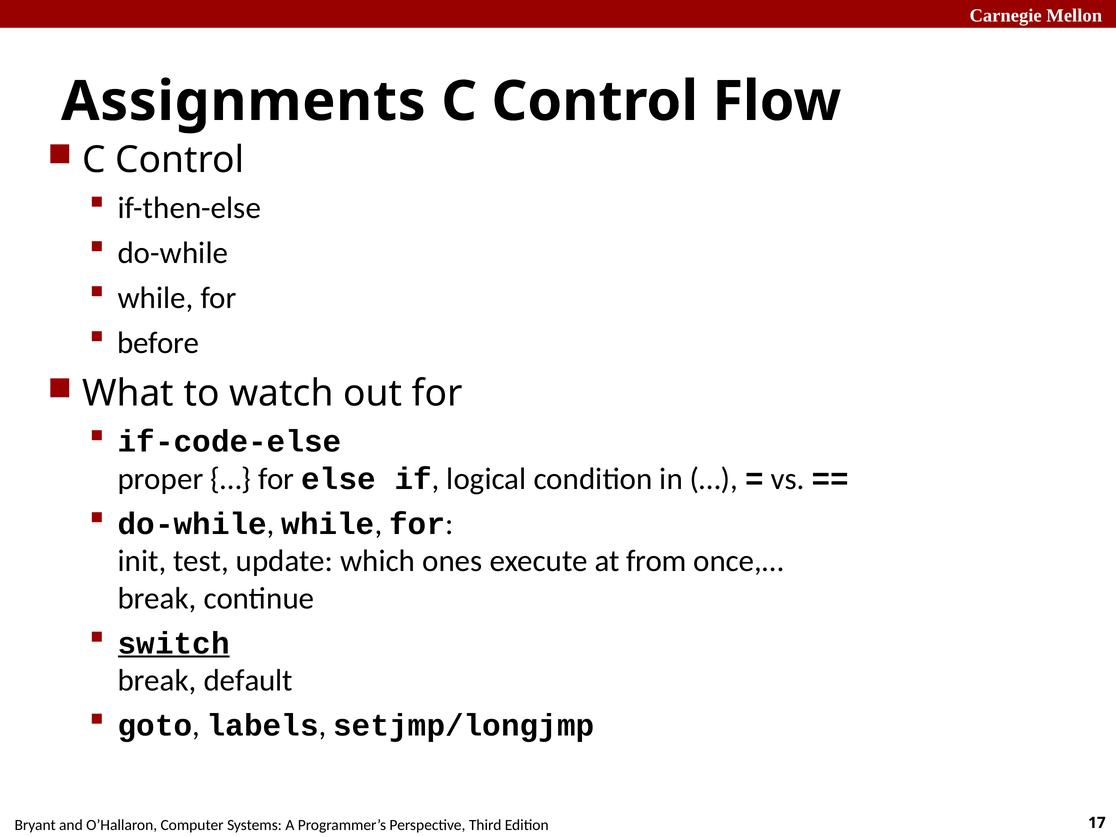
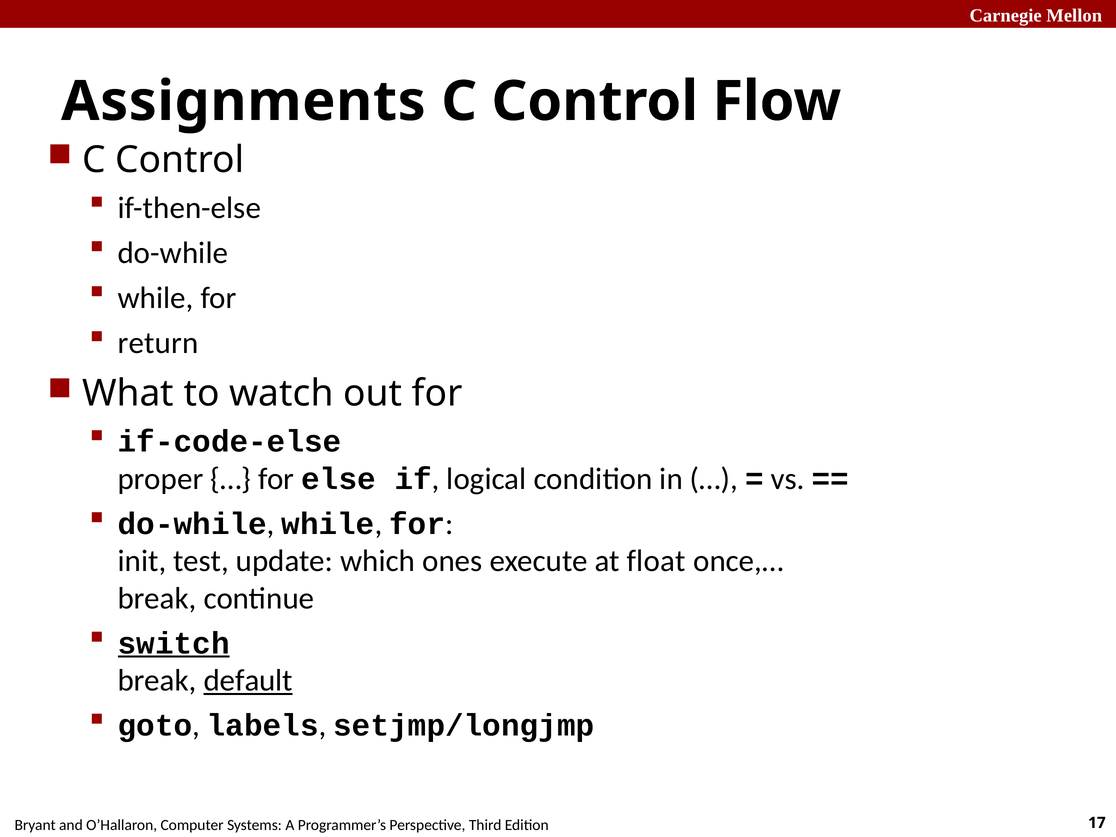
before: before -> return (158, 343)
from: from -> float (656, 561)
default underline: none -> present (248, 680)
